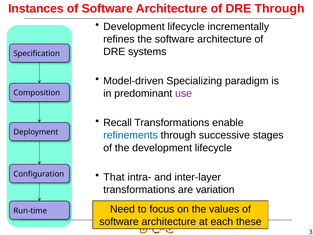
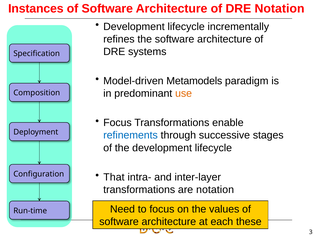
DRE Through: Through -> Notation (280, 9)
Specializing: Specializing -> Metamodels (194, 81)
use colour: purple -> orange (184, 93)
Recall: Recall -> Focus (117, 123)
are variation: variation -> notation (215, 189)
